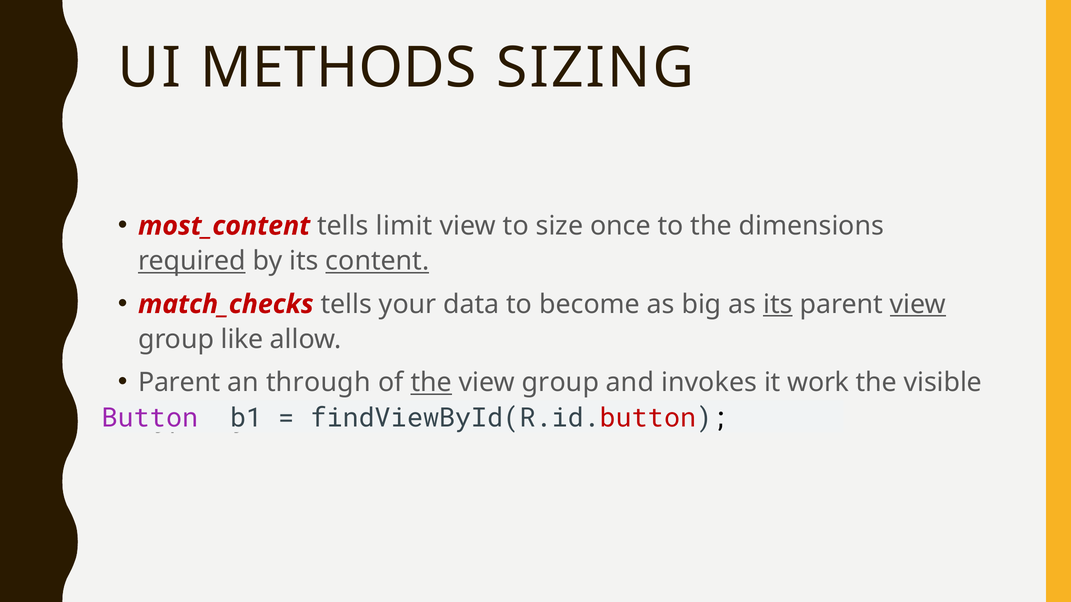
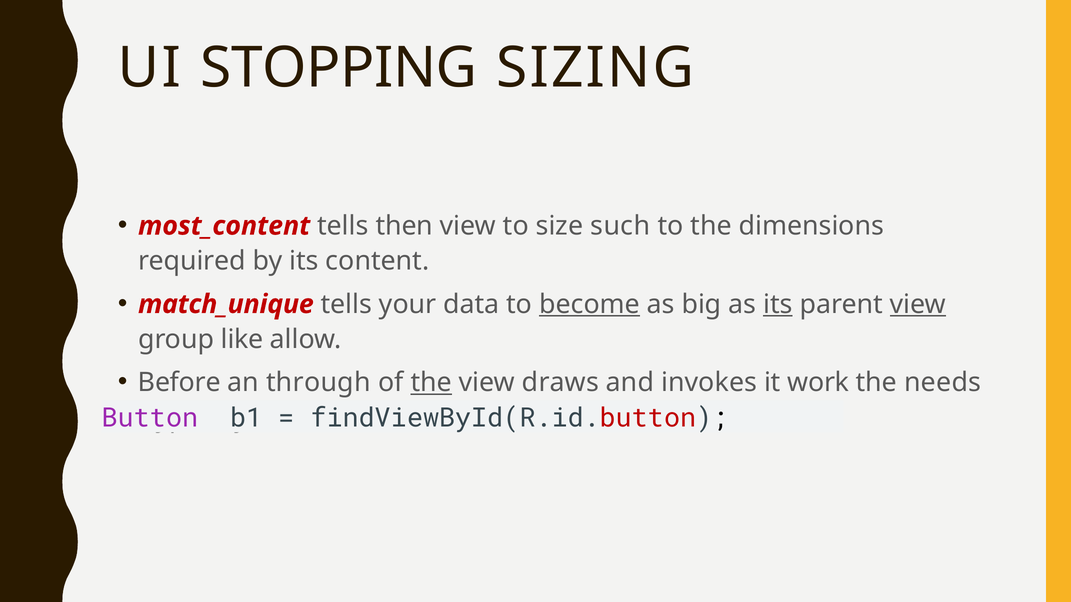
METHODS: METHODS -> STOPPING (339, 68)
limit: limit -> then (404, 226)
once: once -> such (620, 226)
required underline: present -> none (192, 261)
content underline: present -> none (377, 261)
match_checks: match_checks -> match_unique (226, 304)
become underline: none -> present (590, 304)
Parent: Parent -> Before (179, 383)
group: group -> draws (560, 383)
visible: visible -> needs (943, 383)
